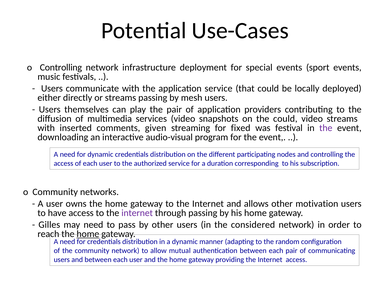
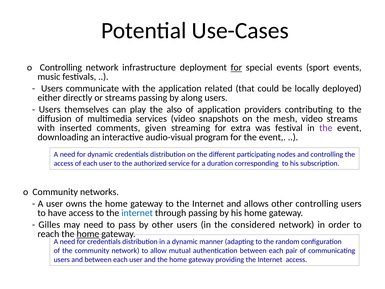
for underline: none -> present (236, 67)
application service: service -> related (219, 88)
mesh: mesh -> along (192, 98)
the pair: pair -> also (174, 109)
the could: could -> mesh (285, 119)
fixed: fixed -> extra (241, 128)
other motivation: motivation -> controlling (317, 203)
internet colour: purple -> blue (137, 213)
